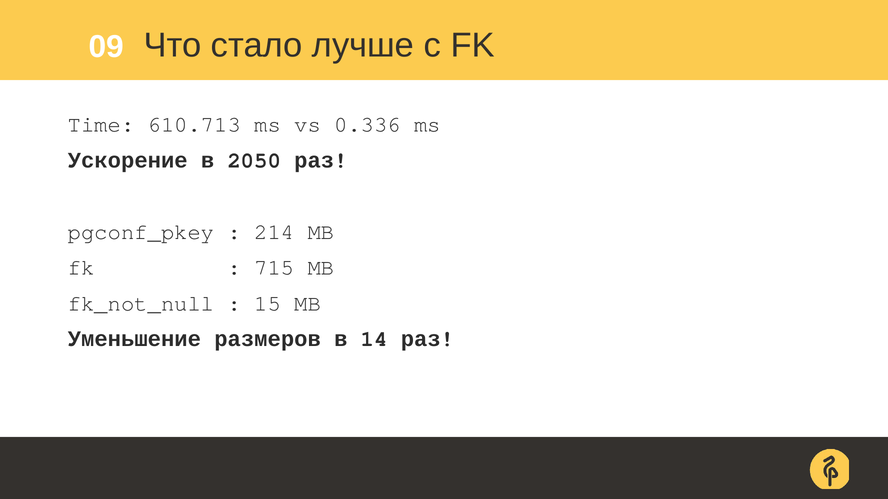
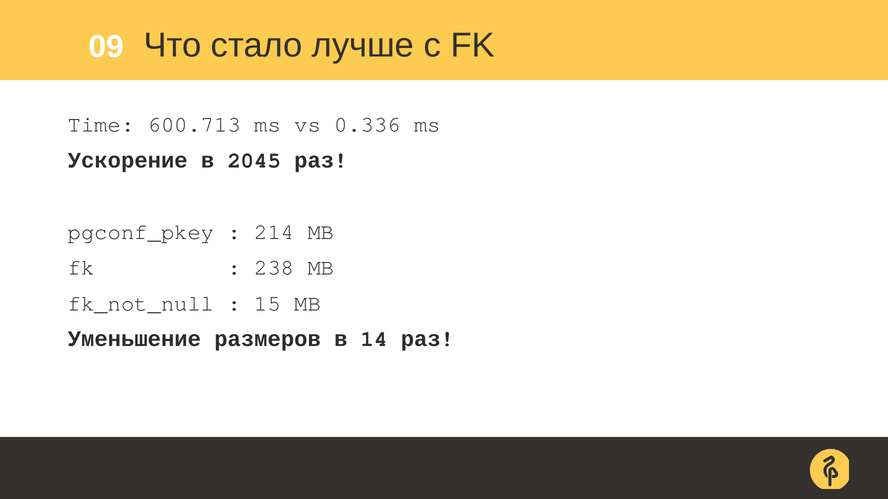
610.713: 610.713 -> 600.713 (194, 125)
2050: 2050 -> 2045 (254, 160)
715: 715 -> 238 (274, 268)
